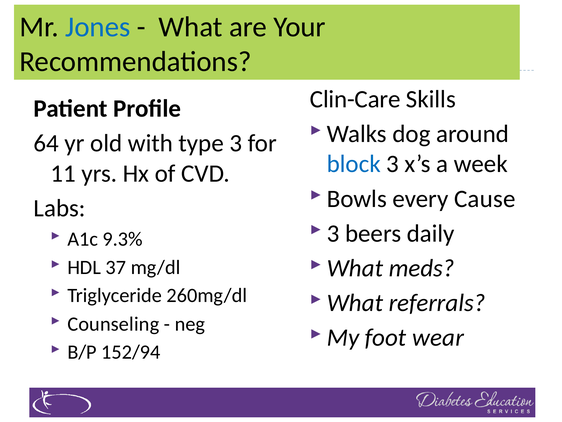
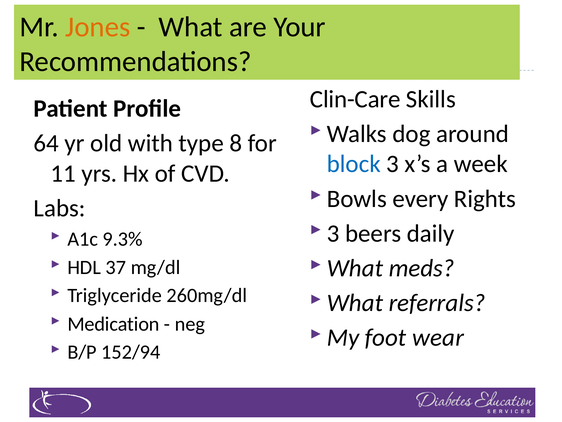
Jones colour: blue -> orange (98, 27)
type 3: 3 -> 8 (236, 143)
Cause: Cause -> Rights (485, 199)
Counseling: Counseling -> Medication (113, 324)
